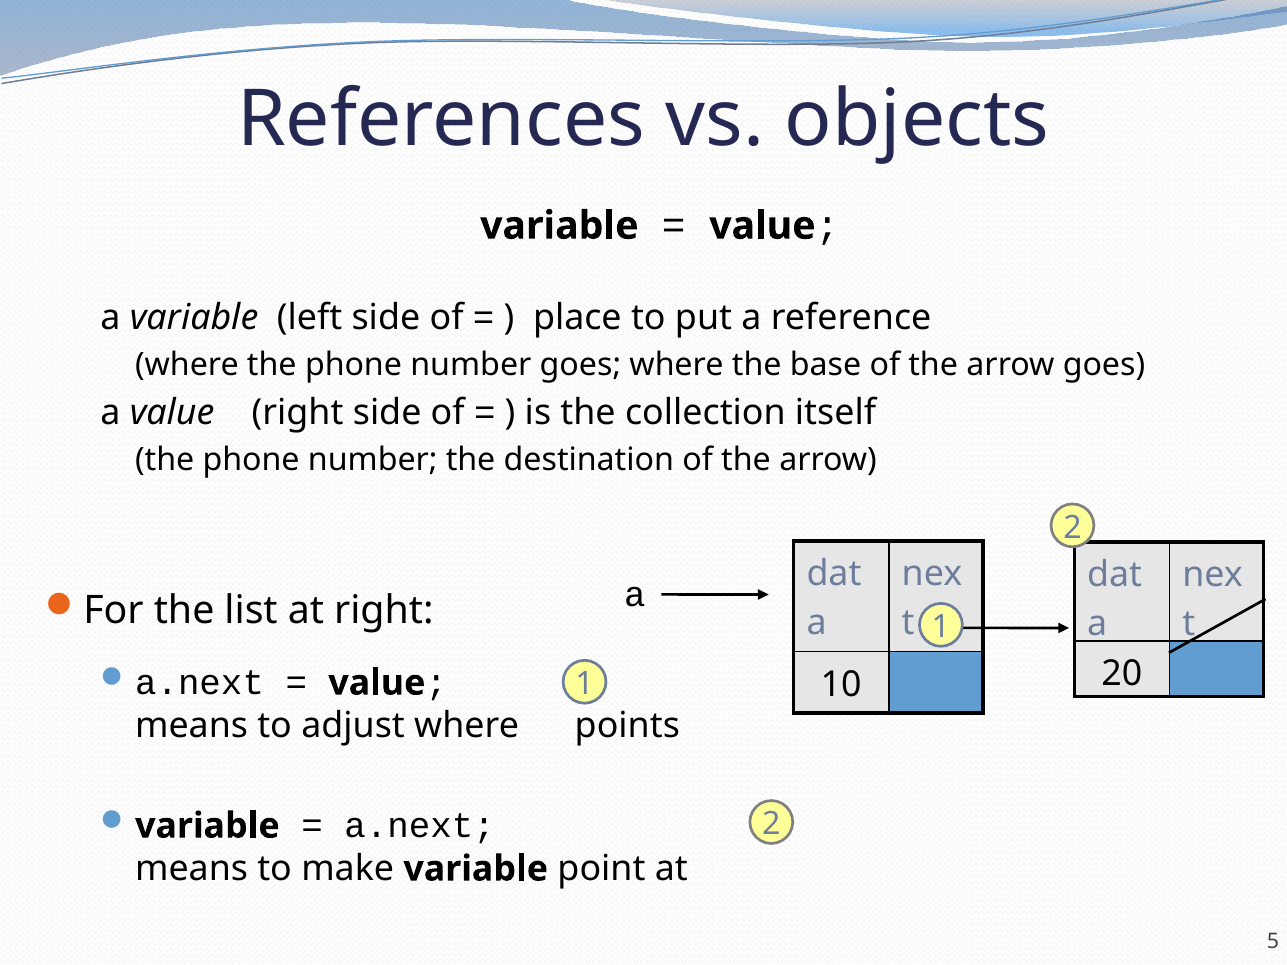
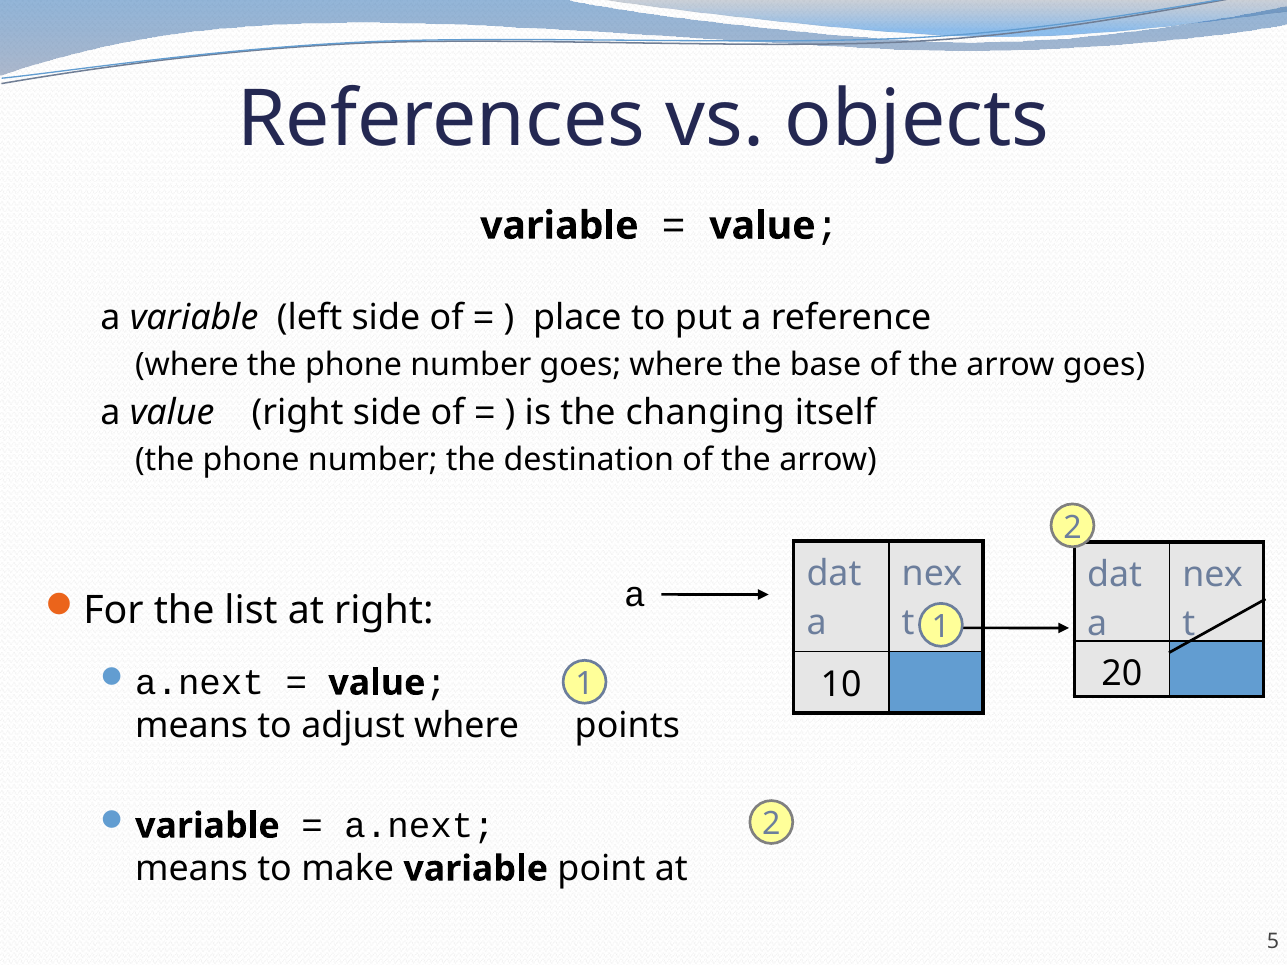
collection: collection -> changing (705, 413)
